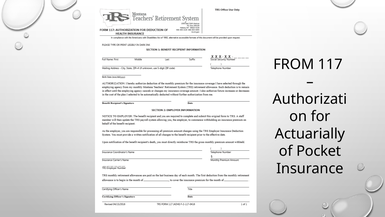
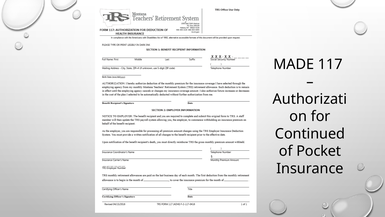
FROM: FROM -> MADE (294, 64)
Actuarially: Actuarially -> Continued (310, 134)
